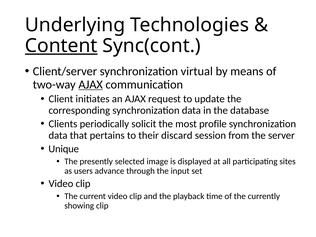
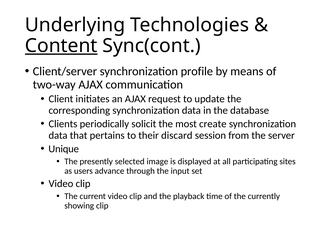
virtual: virtual -> profile (197, 71)
AJAX underline: present -> none (91, 84)
profile: profile -> create (213, 124)
